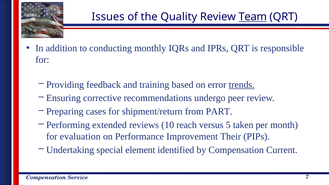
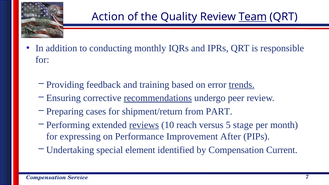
Issues: Issues -> Action (108, 17)
recommendations underline: none -> present (158, 98)
reviews underline: none -> present (144, 125)
taken: taken -> stage (243, 125)
evaluation: evaluation -> expressing (80, 136)
Their: Their -> After (231, 136)
